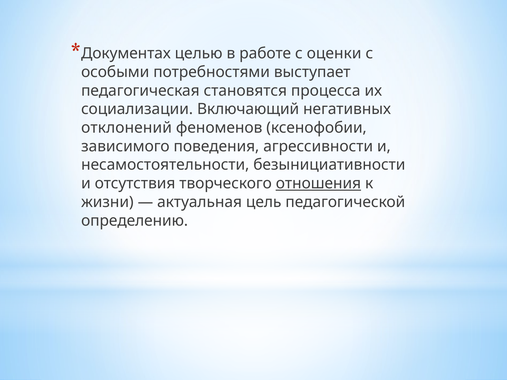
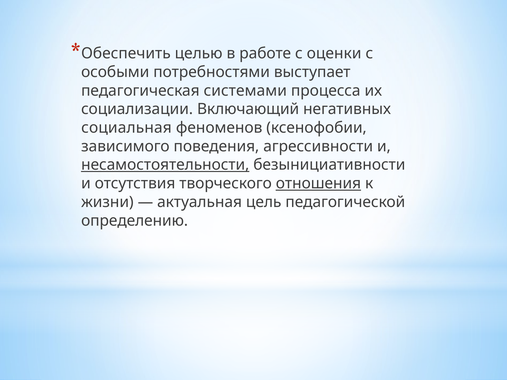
Документах: Документах -> Обеспечить (126, 53)
становятся: становятся -> системами (245, 91)
отклонений: отклонений -> социальная (126, 128)
несамостоятельности underline: none -> present (165, 165)
